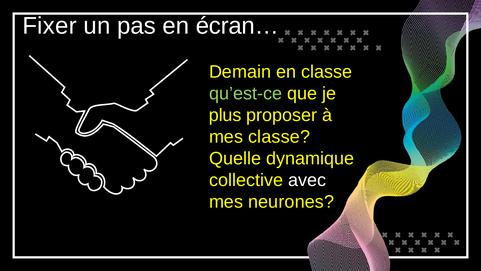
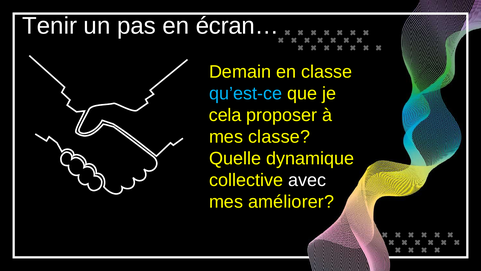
Fixer: Fixer -> Tenir (50, 26)
qu’est-ce colour: light green -> light blue (246, 93)
plus: plus -> cela (225, 115)
neurones: neurones -> améliorer (291, 202)
